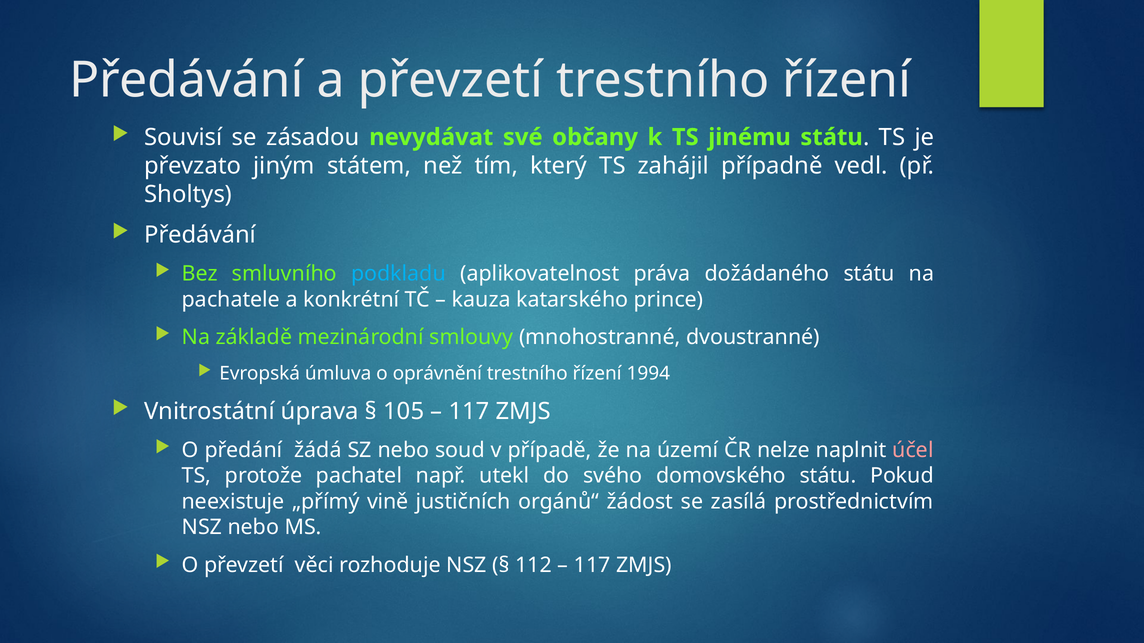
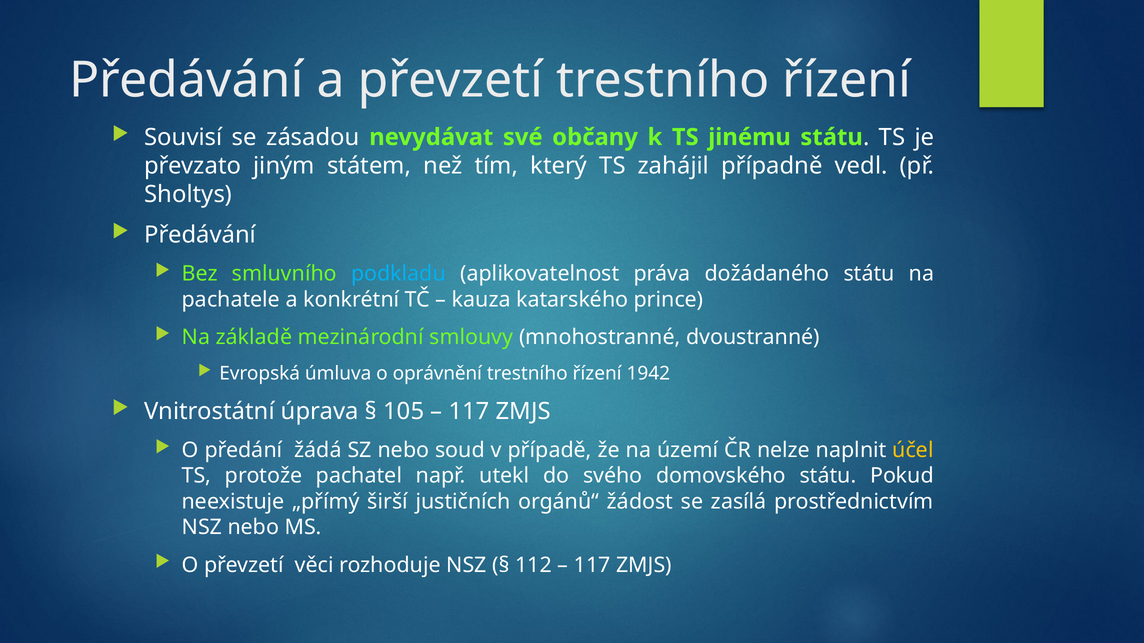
1994: 1994 -> 1942 (648, 374)
účel colour: pink -> yellow (913, 450)
vině: vině -> širší (388, 502)
